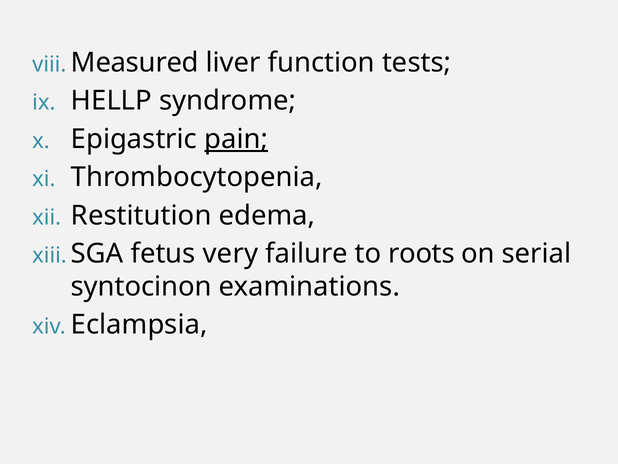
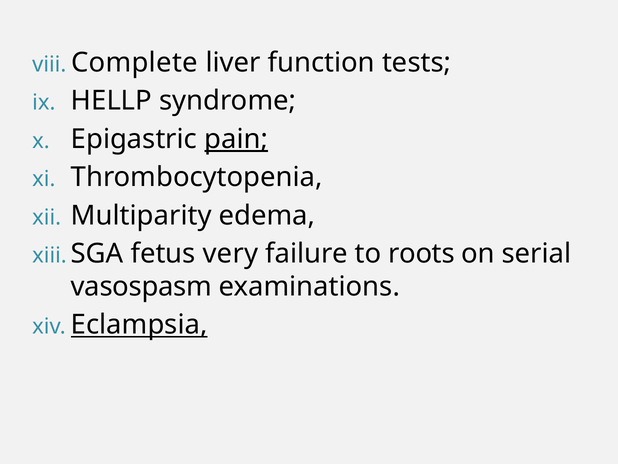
Measured: Measured -> Complete (135, 63)
Restitution: Restitution -> Multiparity (141, 215)
syntocinon: syntocinon -> vasospasm (141, 286)
Eclampsia underline: none -> present (139, 325)
